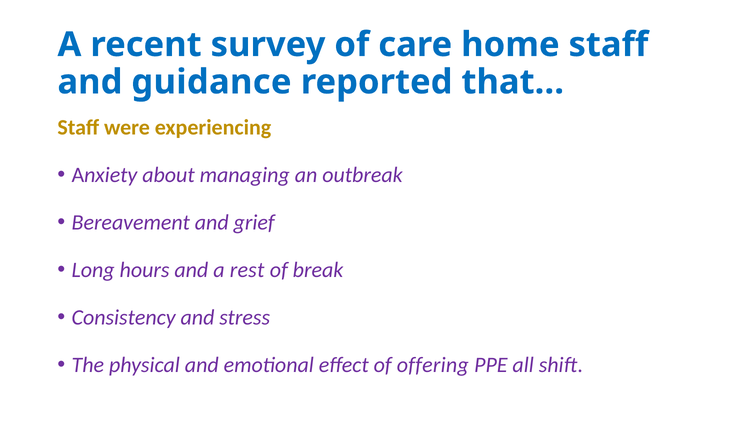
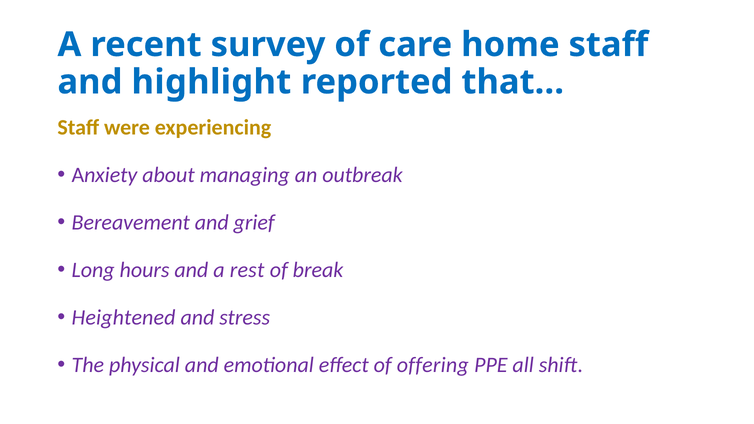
guidance: guidance -> highlight (211, 82)
Consistency: Consistency -> Heightened (124, 318)
